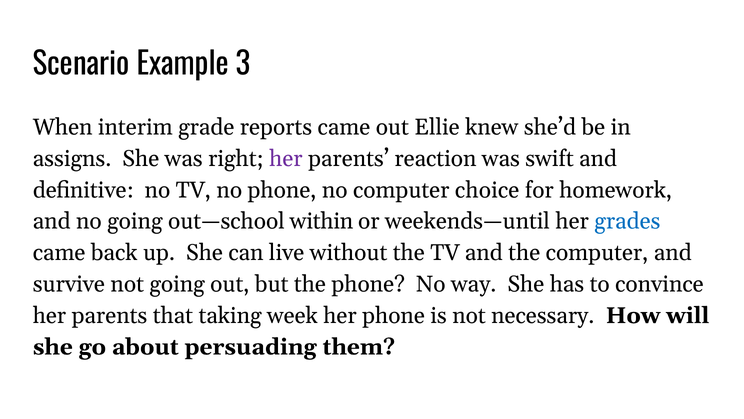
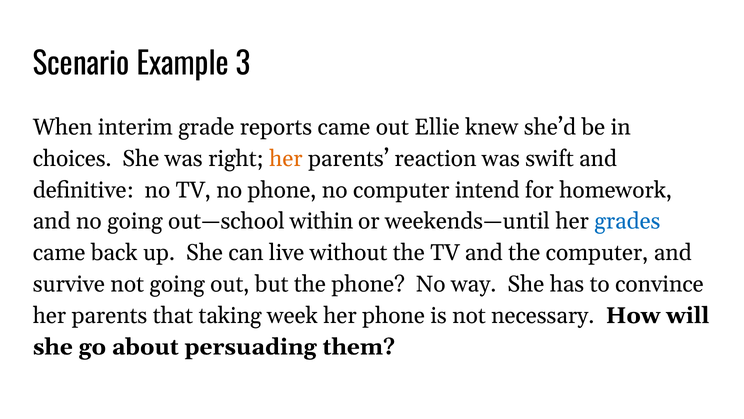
assigns: assigns -> choices (72, 158)
her colour: purple -> orange (286, 158)
choice: choice -> intend (487, 190)
